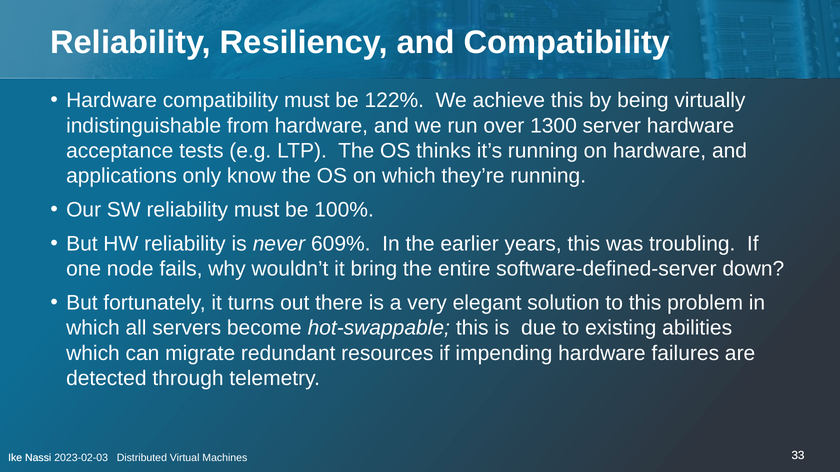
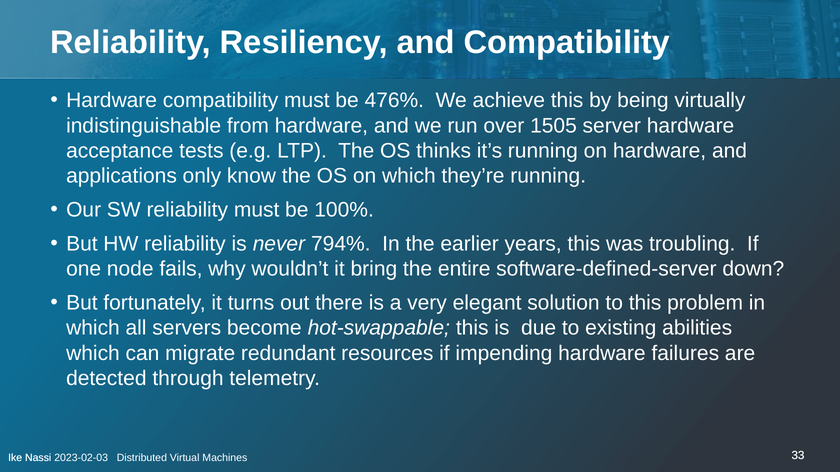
122%: 122% -> 476% (394, 101)
1300: 1300 -> 1505 (553, 126)
609%: 609% -> 794% (341, 244)
